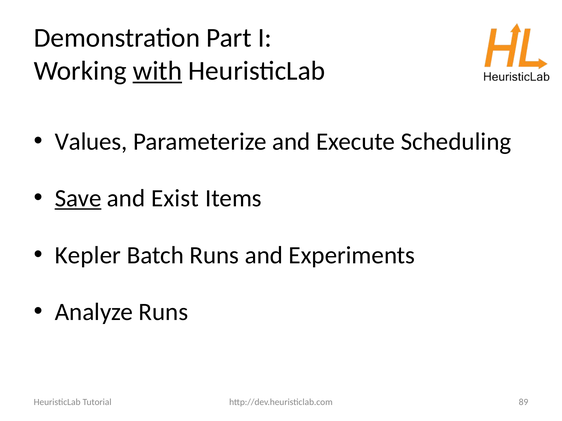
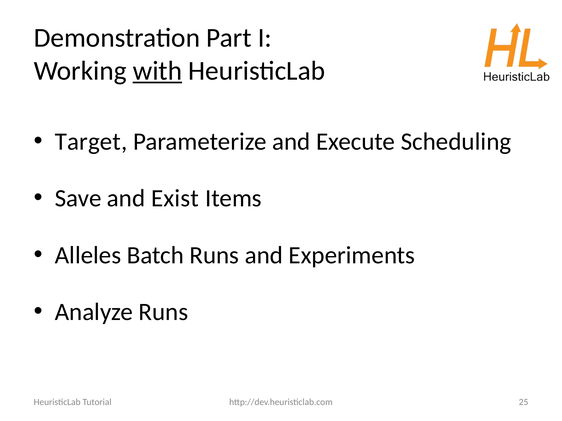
Values: Values -> Target (91, 142)
Save underline: present -> none (78, 199)
Kepler: Kepler -> Alleles (88, 255)
89: 89 -> 25 (524, 402)
